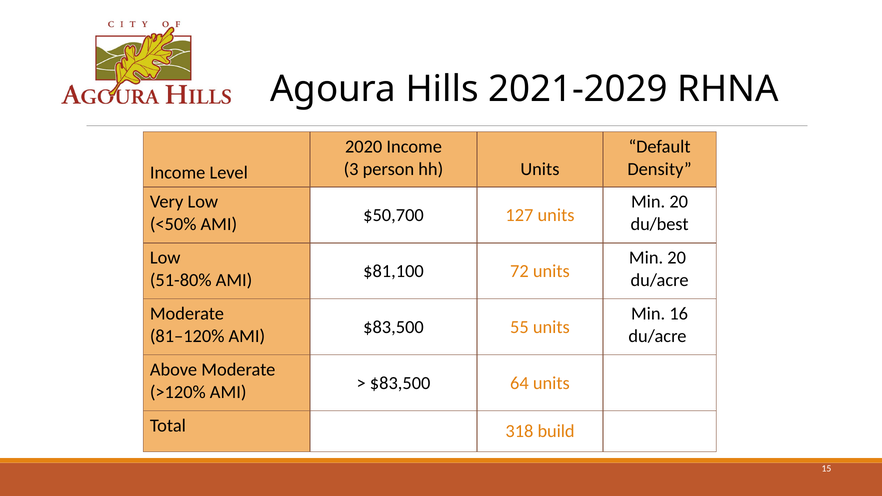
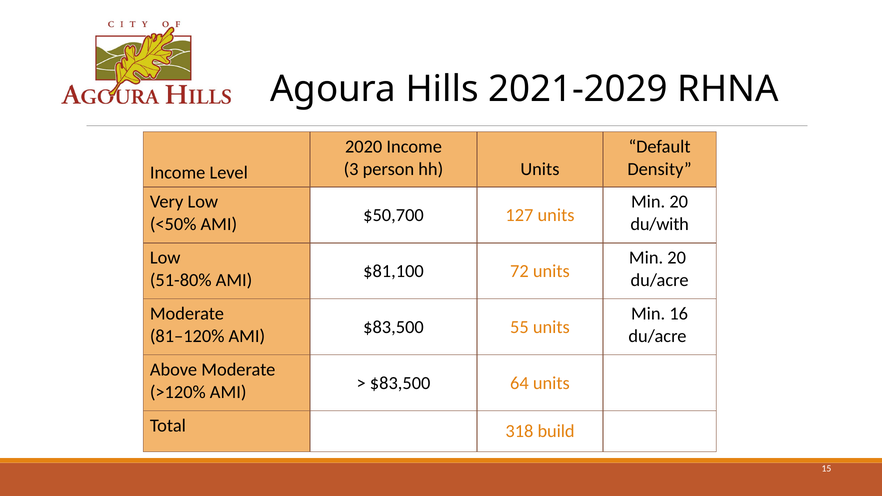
du/best: du/best -> du/with (660, 224)
